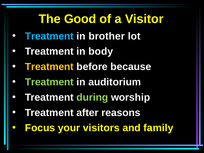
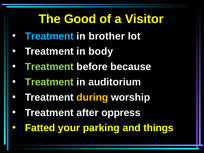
Treatment colour: yellow -> light green (49, 67)
during colour: light green -> yellow (92, 97)
reasons: reasons -> oppress (121, 113)
Focus: Focus -> Fatted (40, 128)
visitors: visitors -> parking (101, 128)
family: family -> things (159, 128)
